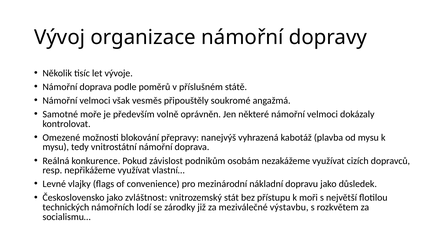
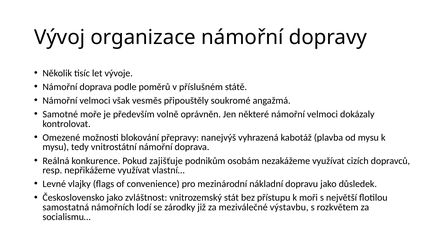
závislost: závislost -> zajišťuje (166, 161)
technických: technických -> samostatná (66, 207)
